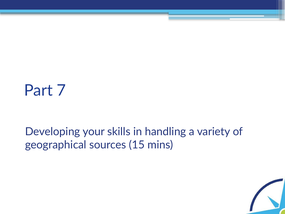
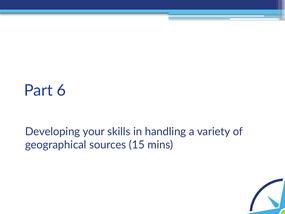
7: 7 -> 6 (61, 90)
